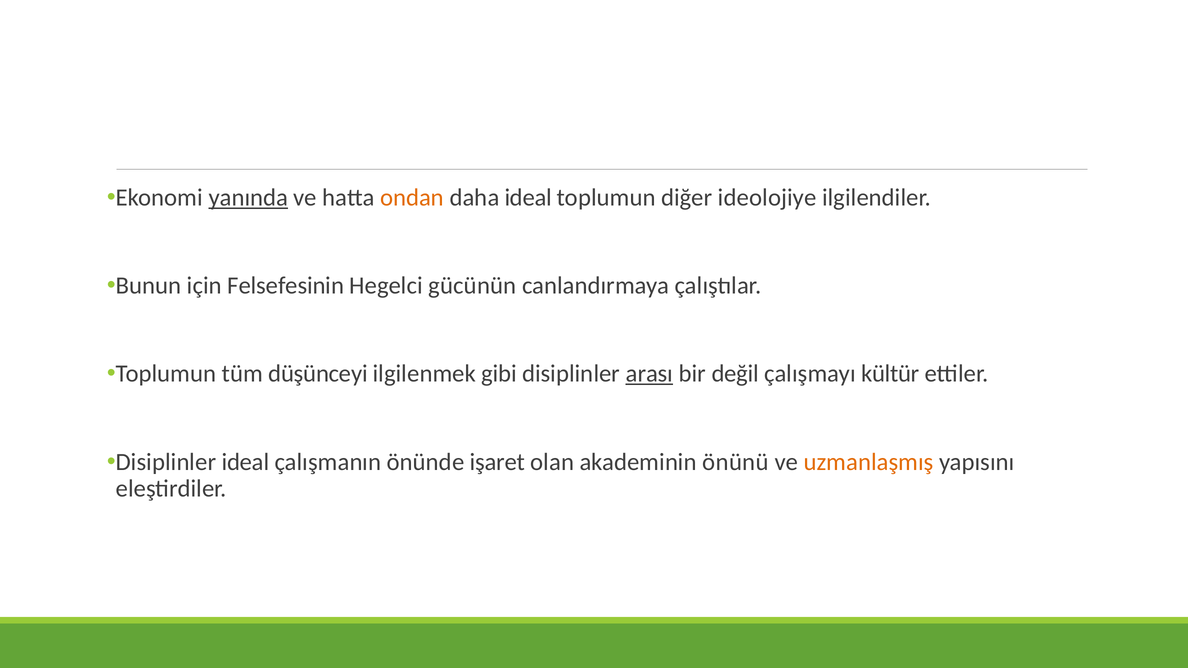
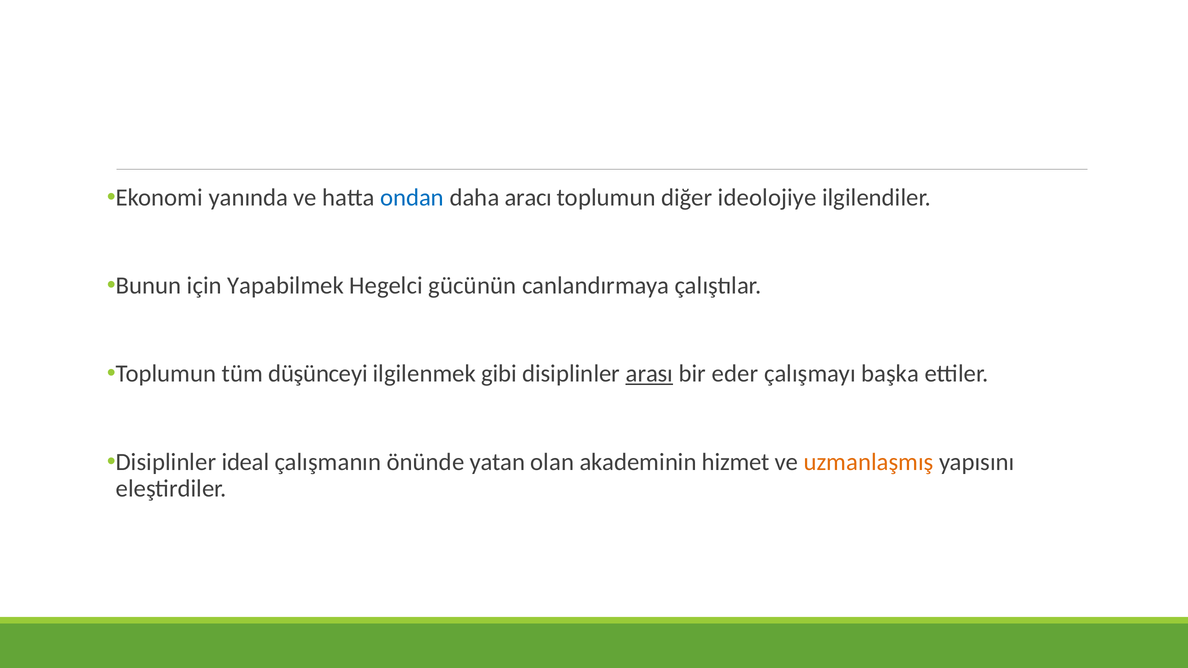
yanında underline: present -> none (248, 198)
ondan colour: orange -> blue (412, 198)
daha ideal: ideal -> aracı (528, 198)
Felsefesinin: Felsefesinin -> Yapabilmek (286, 286)
değil: değil -> eder (735, 374)
kültür: kültür -> başka (890, 374)
işaret: işaret -> yatan (497, 462)
önünü: önünü -> hizmet (736, 462)
